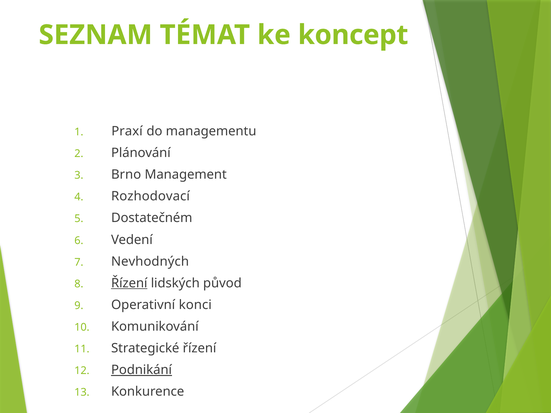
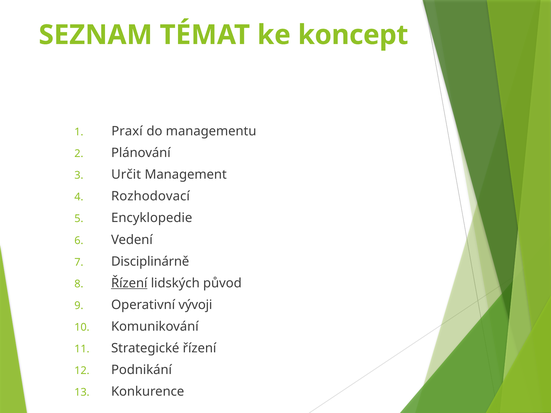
Brno: Brno -> Určit (126, 175)
Dostatečném: Dostatečném -> Encyklopedie (152, 218)
Nevhodných: Nevhodných -> Disciplinárně (150, 262)
konci: konci -> vývoji (195, 305)
Podnikání underline: present -> none (142, 370)
